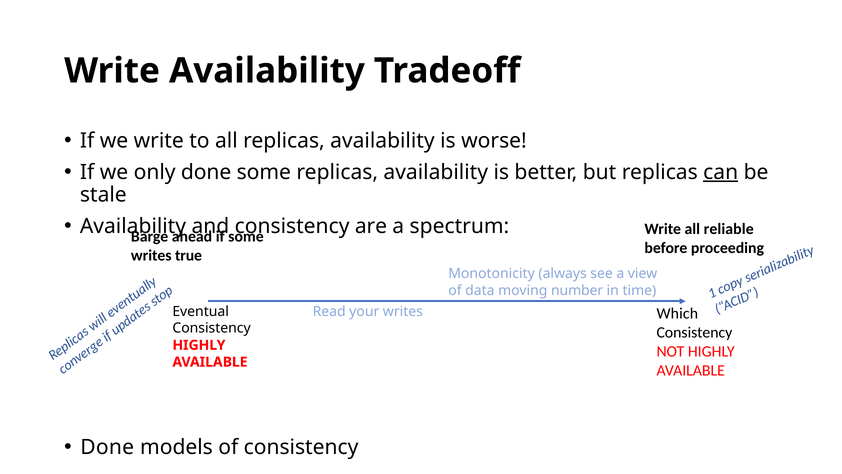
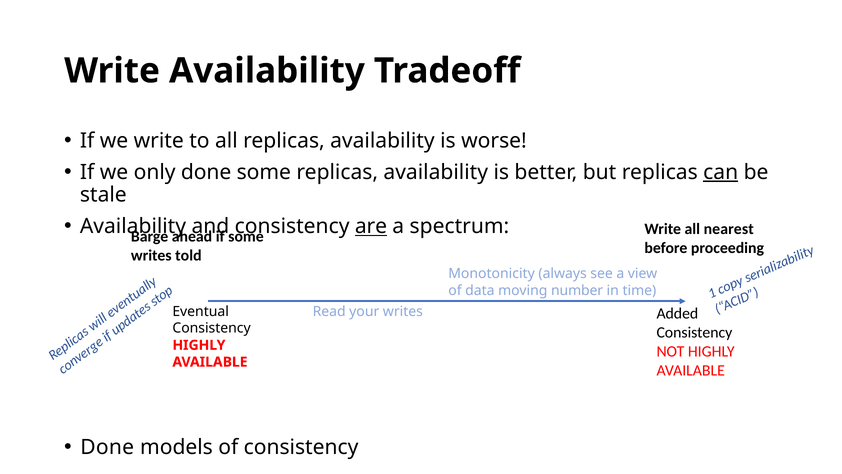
are underline: none -> present (371, 226)
reliable: reliable -> nearest (729, 229)
true: true -> told (188, 256)
Which: Which -> Added (677, 314)
